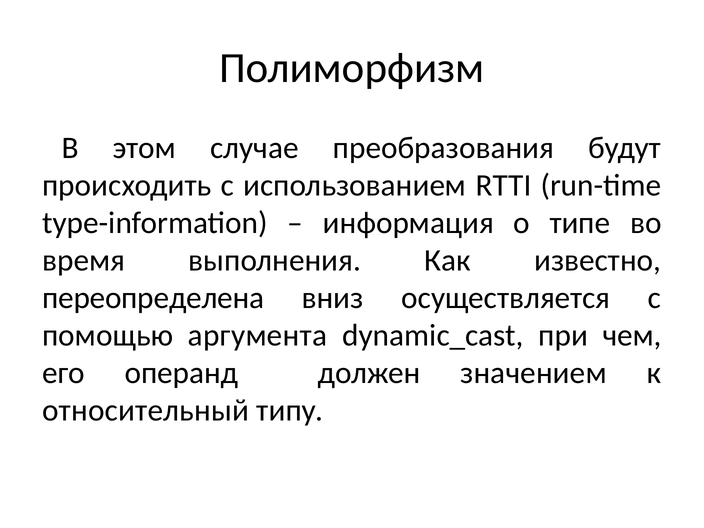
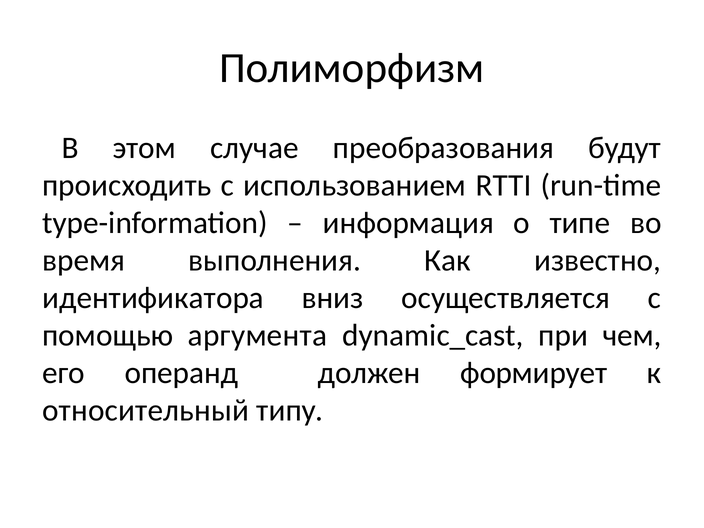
переопределена: переопределена -> идентификатора (153, 298)
значением: значением -> формирует (534, 373)
